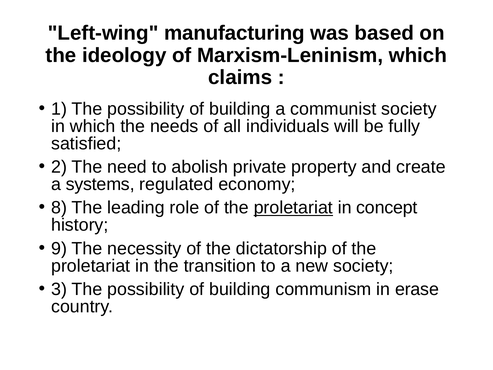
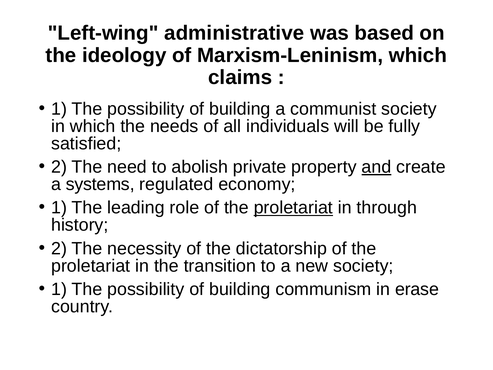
manufacturing: manufacturing -> administrative (234, 33)
and underline: none -> present (376, 167)
8: 8 -> 1 (59, 208)
concept: concept -> through (387, 208)
9: 9 -> 2 (59, 248)
3: 3 -> 1 (59, 289)
